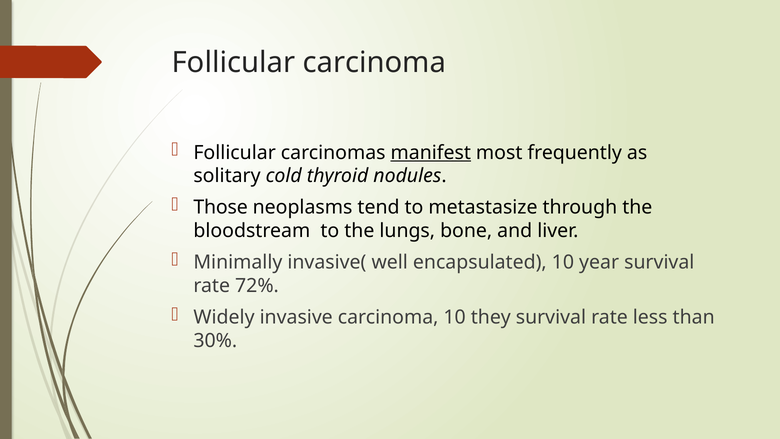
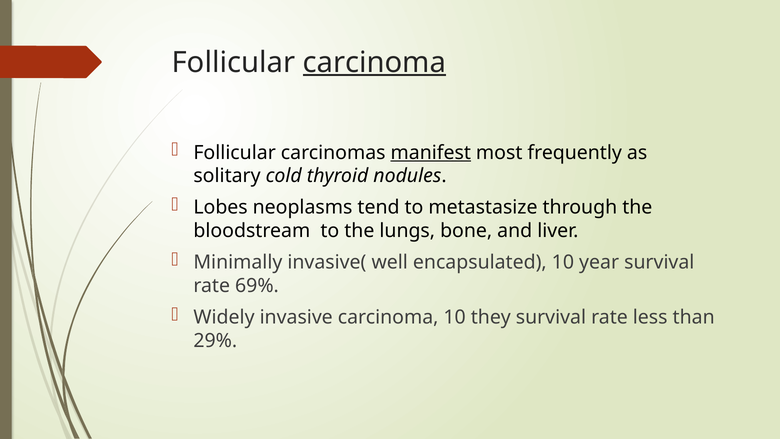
carcinoma underline: none -> present (374, 62)
Those: Those -> Lobes (221, 207)
72%: 72% -> 69% (257, 286)
30%: 30% -> 29% (215, 341)
